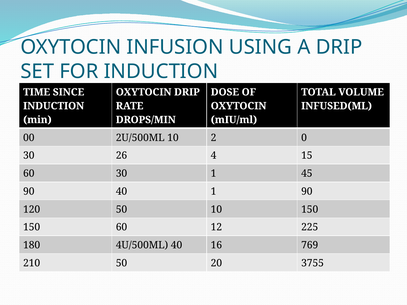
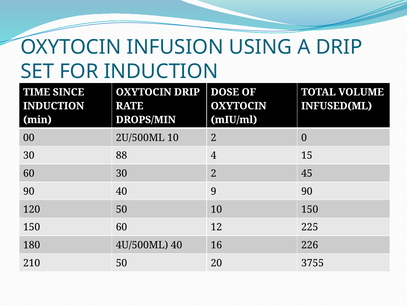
26: 26 -> 88 (122, 156)
30 1: 1 -> 2 (214, 174)
40 1: 1 -> 9 (214, 192)
769: 769 -> 226 (310, 245)
